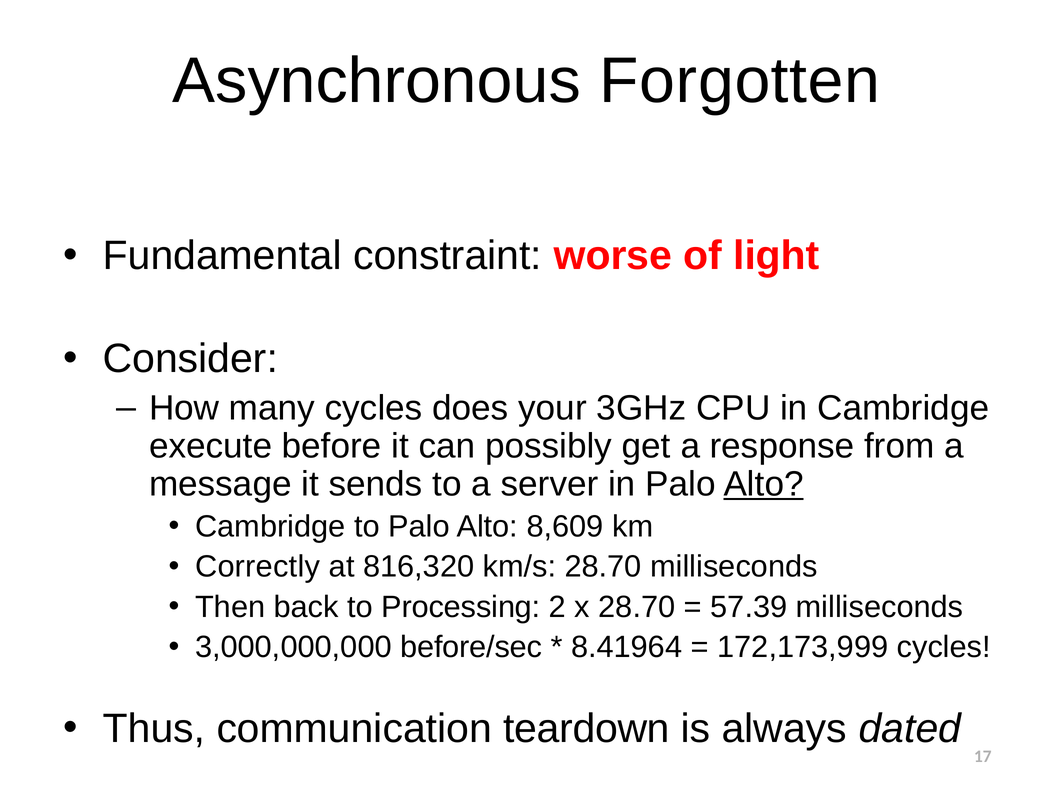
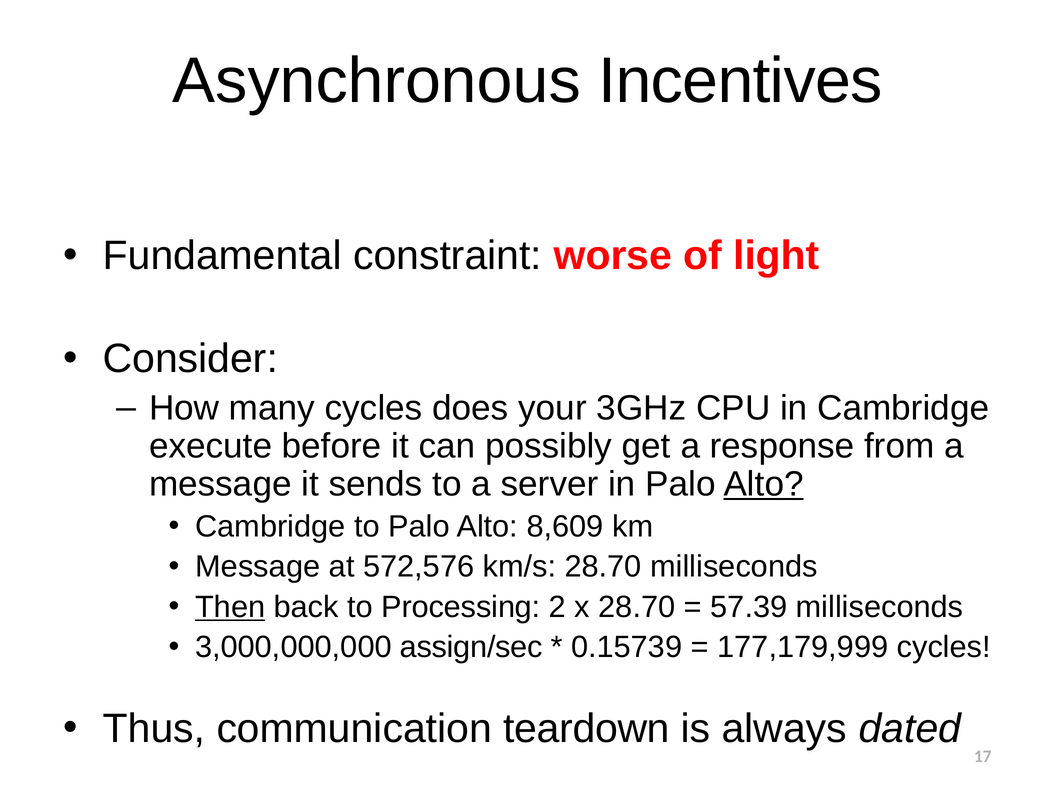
Forgotten: Forgotten -> Incentives (741, 81)
Correctly: Correctly -> Message (258, 567)
816,320: 816,320 -> 572,576 (419, 567)
Then underline: none -> present (230, 607)
before/sec: before/sec -> assign/sec (471, 647)
8.41964: 8.41964 -> 0.15739 (627, 647)
172,173,999: 172,173,999 -> 177,179,999 (803, 647)
